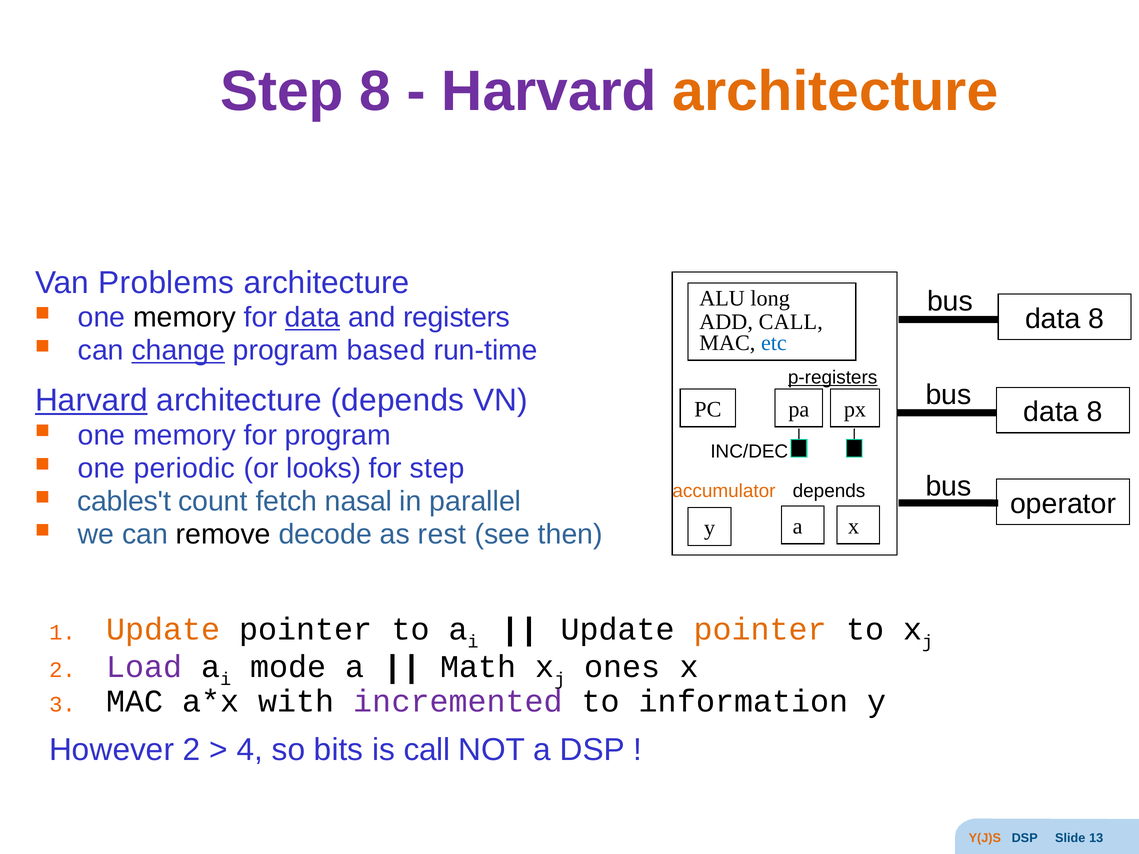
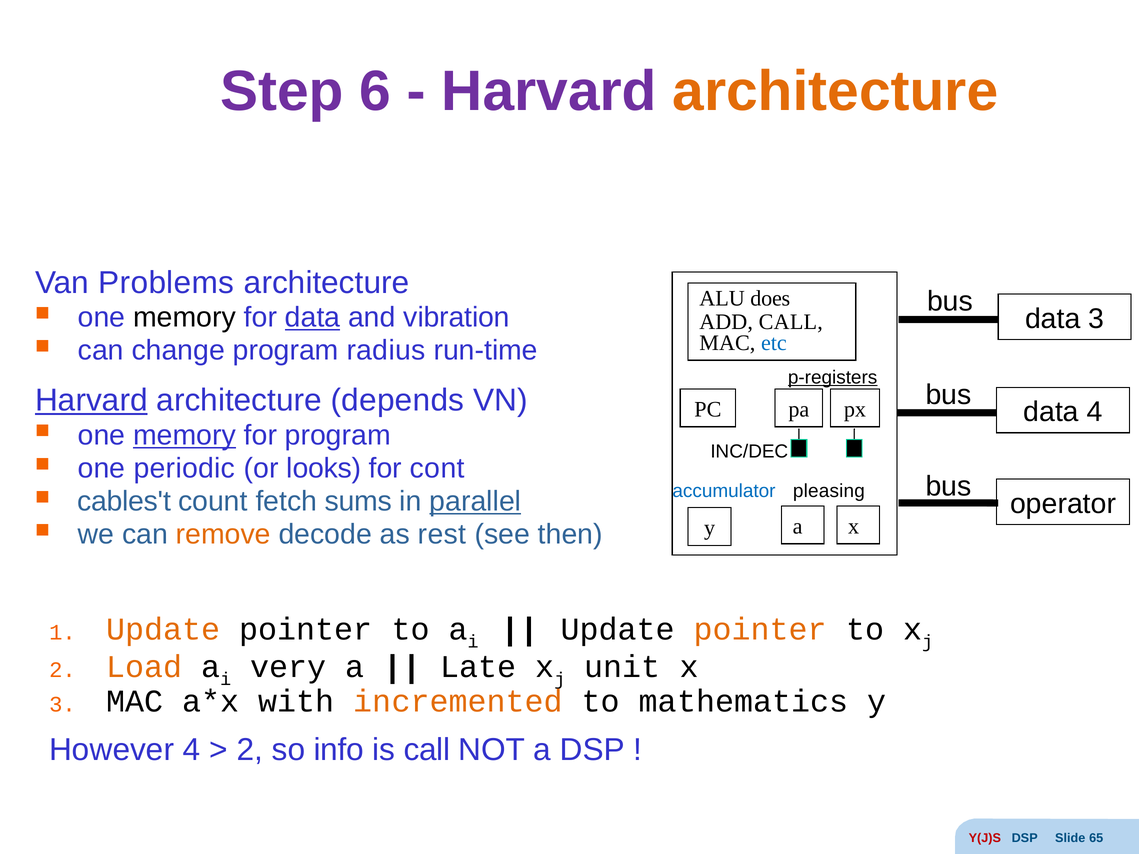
Step 8: 8 -> 6 (375, 91)
long: long -> does (770, 299)
8: 8 -> 3 (1096, 319)
registers: registers -> vibration (457, 318)
change underline: present -> none (178, 351)
based: based -> radius (386, 351)
8: 8 -> 4 (1095, 412)
memory underline: none -> present (184, 436)
for step: step -> cont (437, 469)
accumulator colour: orange -> blue (724, 491)
depends: depends -> pleasing (829, 491)
nasal: nasal -> sums (358, 502)
parallel underline: none -> present (475, 502)
remove colour: black -> orange (223, 535)
Load colour: purple -> orange (144, 667)
mode: mode -> very (288, 667)
Math: Math -> Late (478, 667)
ones: ones -> unit (622, 667)
incremented colour: purple -> orange (458, 702)
information: information -> mathematics (744, 702)
However 2: 2 -> 4 (192, 750)
4: 4 -> 2 (250, 750)
bits: bits -> info (339, 750)
Y(J)S colour: orange -> red (985, 839)
13: 13 -> 65 (1096, 839)
